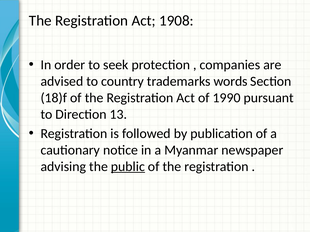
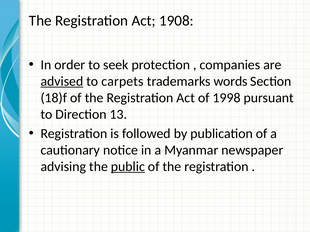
advised underline: none -> present (62, 81)
country: country -> carpets (122, 81)
1990: 1990 -> 1998 (227, 98)
